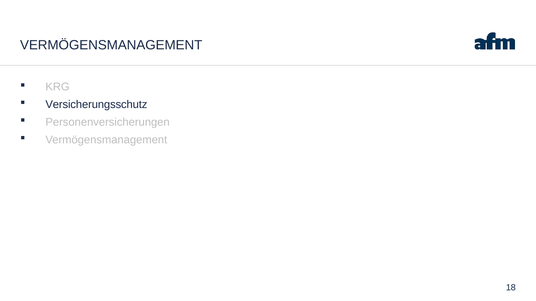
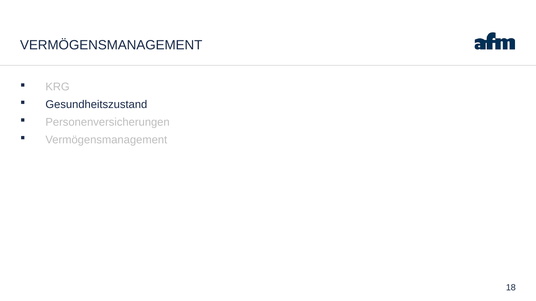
Versicherungsschutz: Versicherungsschutz -> Gesundheitszustand (96, 105)
